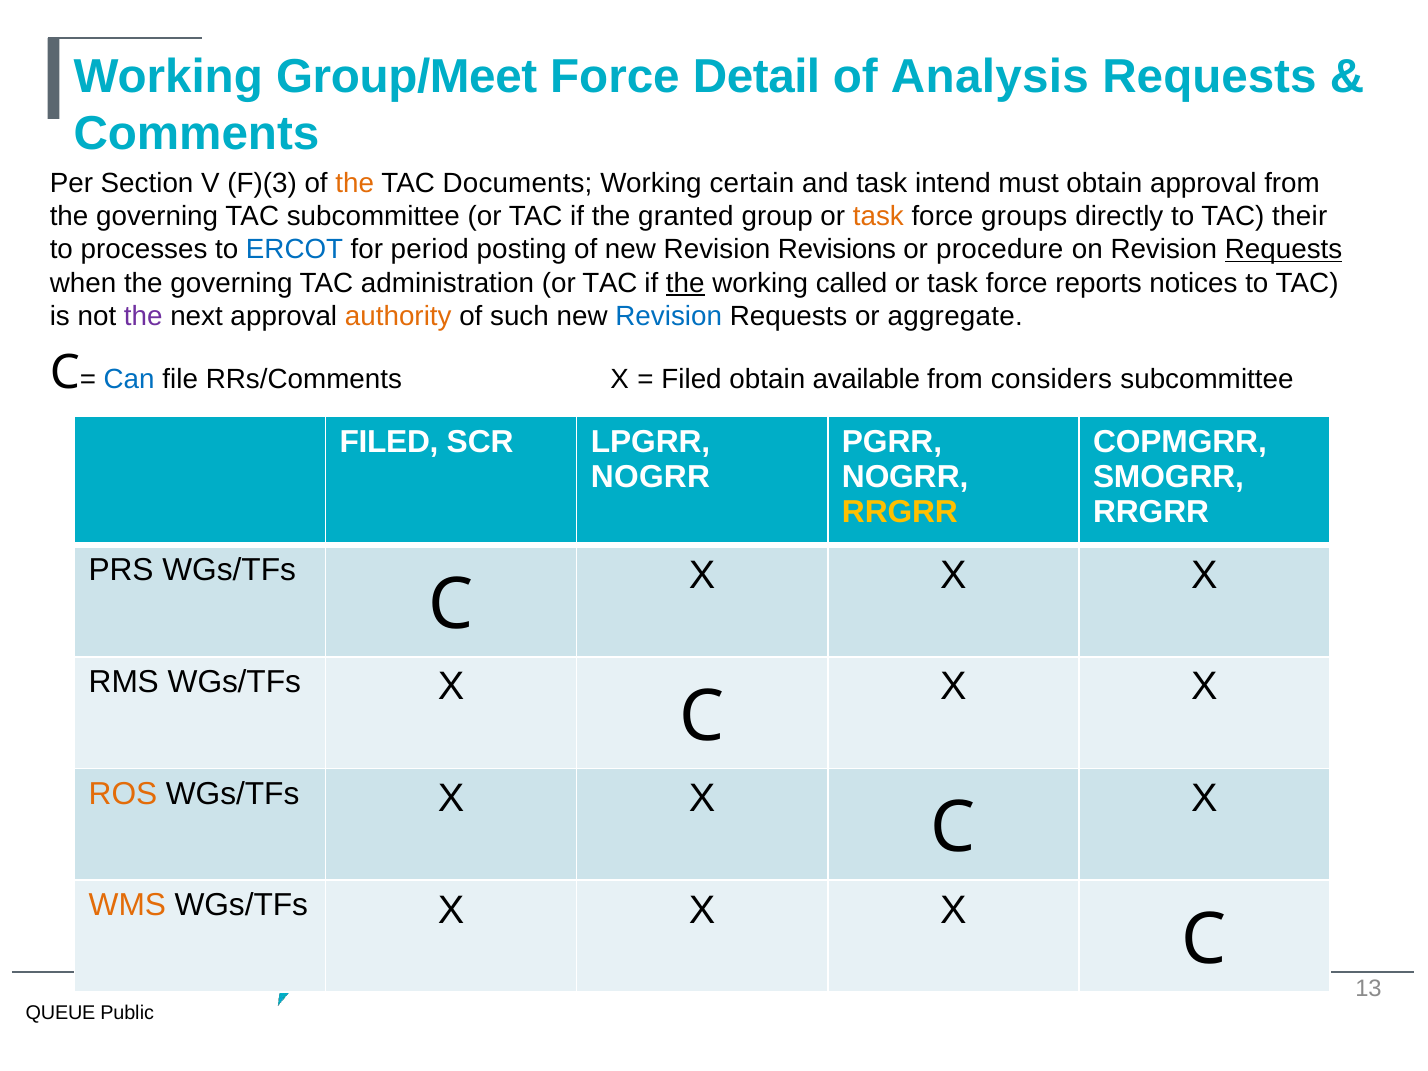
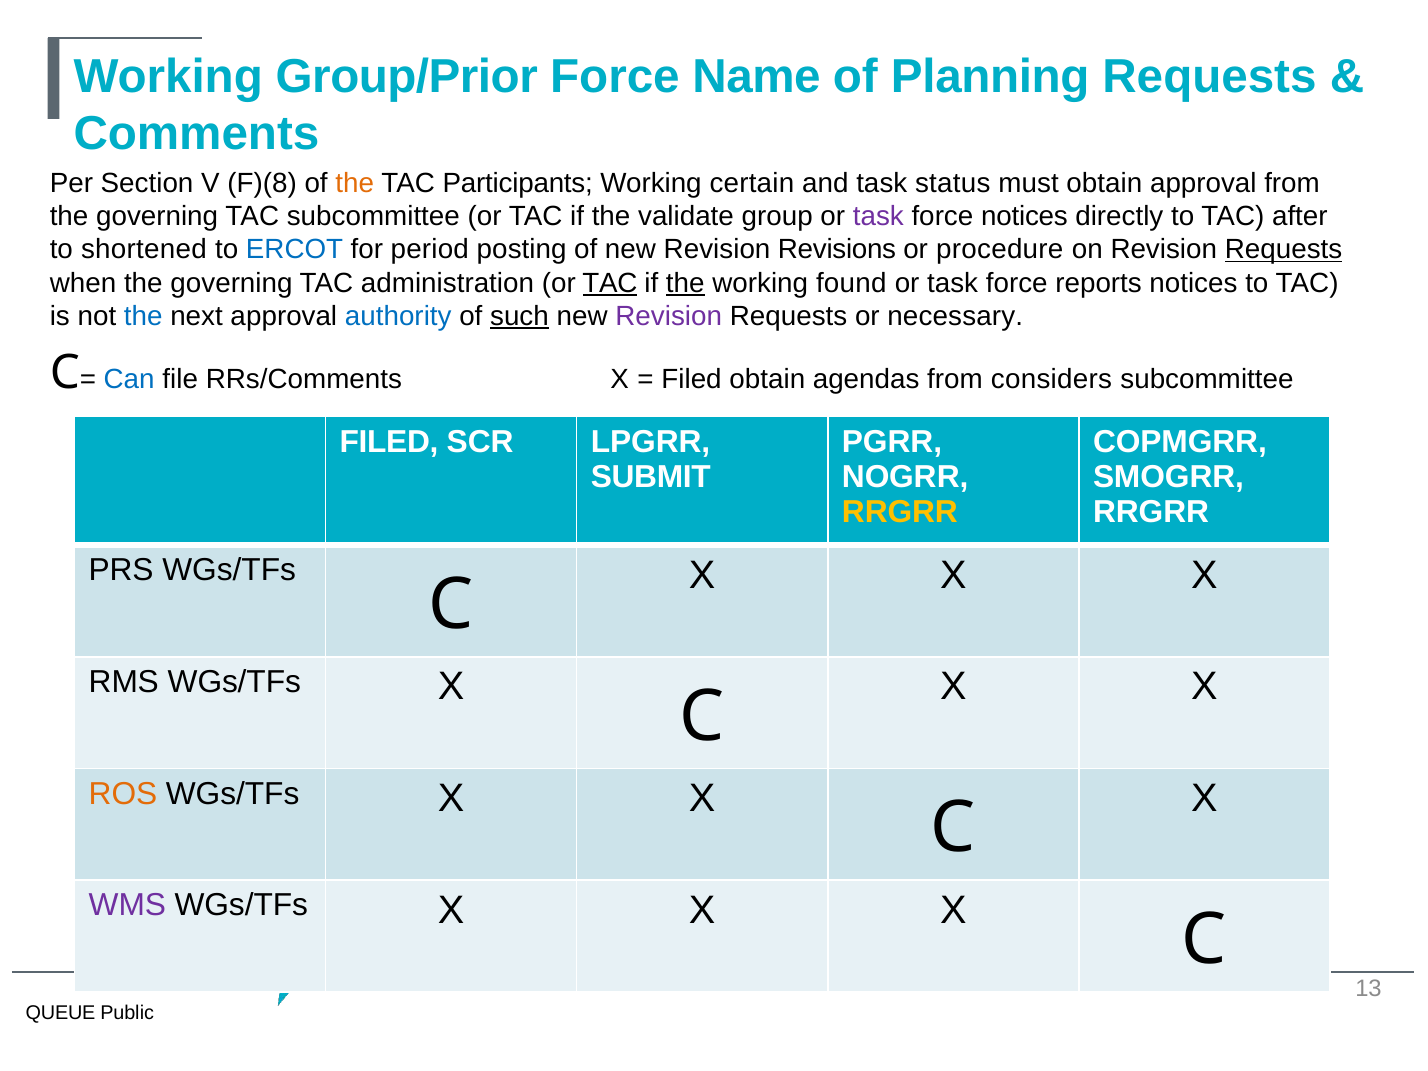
Group/Meet: Group/Meet -> Group/Prior (407, 77)
Detail: Detail -> Name (757, 77)
Analysis: Analysis -> Planning (990, 77)
F)(3: F)(3 -> F)(8 (262, 183)
Documents: Documents -> Participants (518, 183)
intend: intend -> status (953, 183)
granted: granted -> validate (686, 216)
task colour: orange -> purple (878, 216)
force groups: groups -> notices (1025, 216)
their: their -> after (1300, 216)
processes: processes -> shortened (144, 250)
TAC underline: none -> present (610, 283)
called: called -> found (851, 283)
the colour: purple -> blue (143, 316)
authority colour: orange -> blue (398, 316)
such underline: none -> present (519, 316)
Revision colour: blue -> purple (669, 316)
aggregate: aggregate -> necessary (955, 316)
available: available -> agendas (866, 379)
NOGRR: NOGRR -> SUBMIT (651, 477)
WMS colour: orange -> purple (127, 905)
